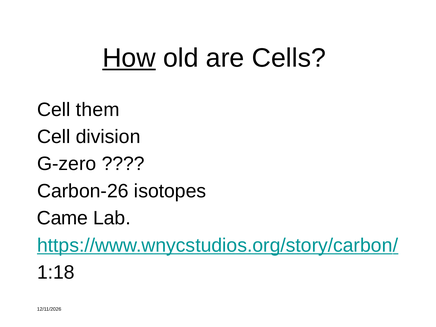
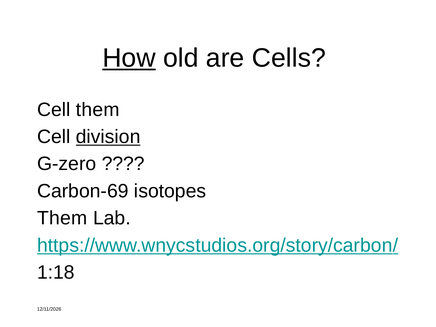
division underline: none -> present (108, 137)
Carbon-26: Carbon-26 -> Carbon-69 (83, 191)
Came: Came -> Them (62, 218)
